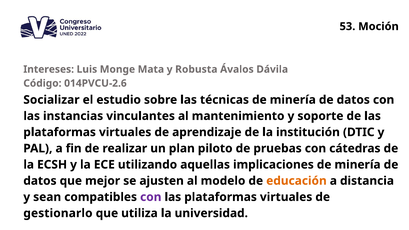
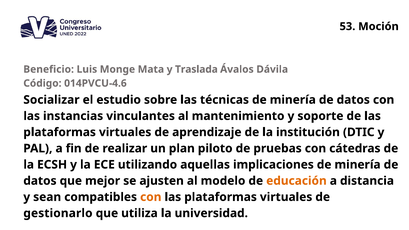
Intereses: Intereses -> Beneficio (49, 69)
Robusta: Robusta -> Traslada (196, 69)
014PVCU-2.6: 014PVCU-2.6 -> 014PVCU-4.6 (95, 83)
con colour: purple -> orange (151, 197)
